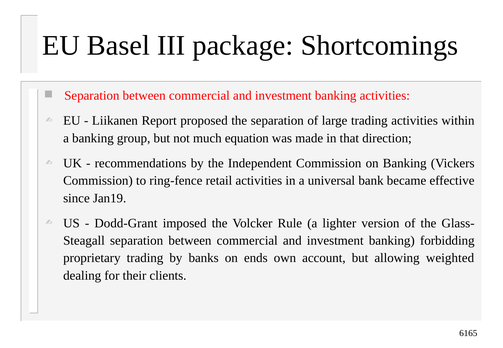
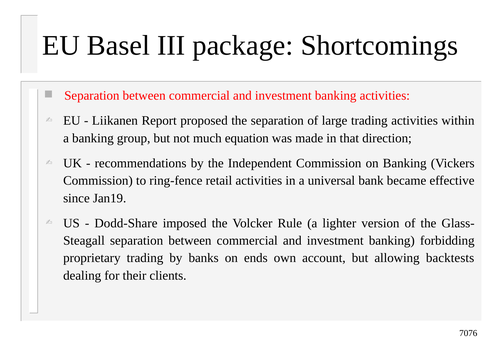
Dodd-Grant: Dodd-Grant -> Dodd-Share (126, 223)
weighted: weighted -> backtests (450, 258)
6165: 6165 -> 7076 (468, 333)
